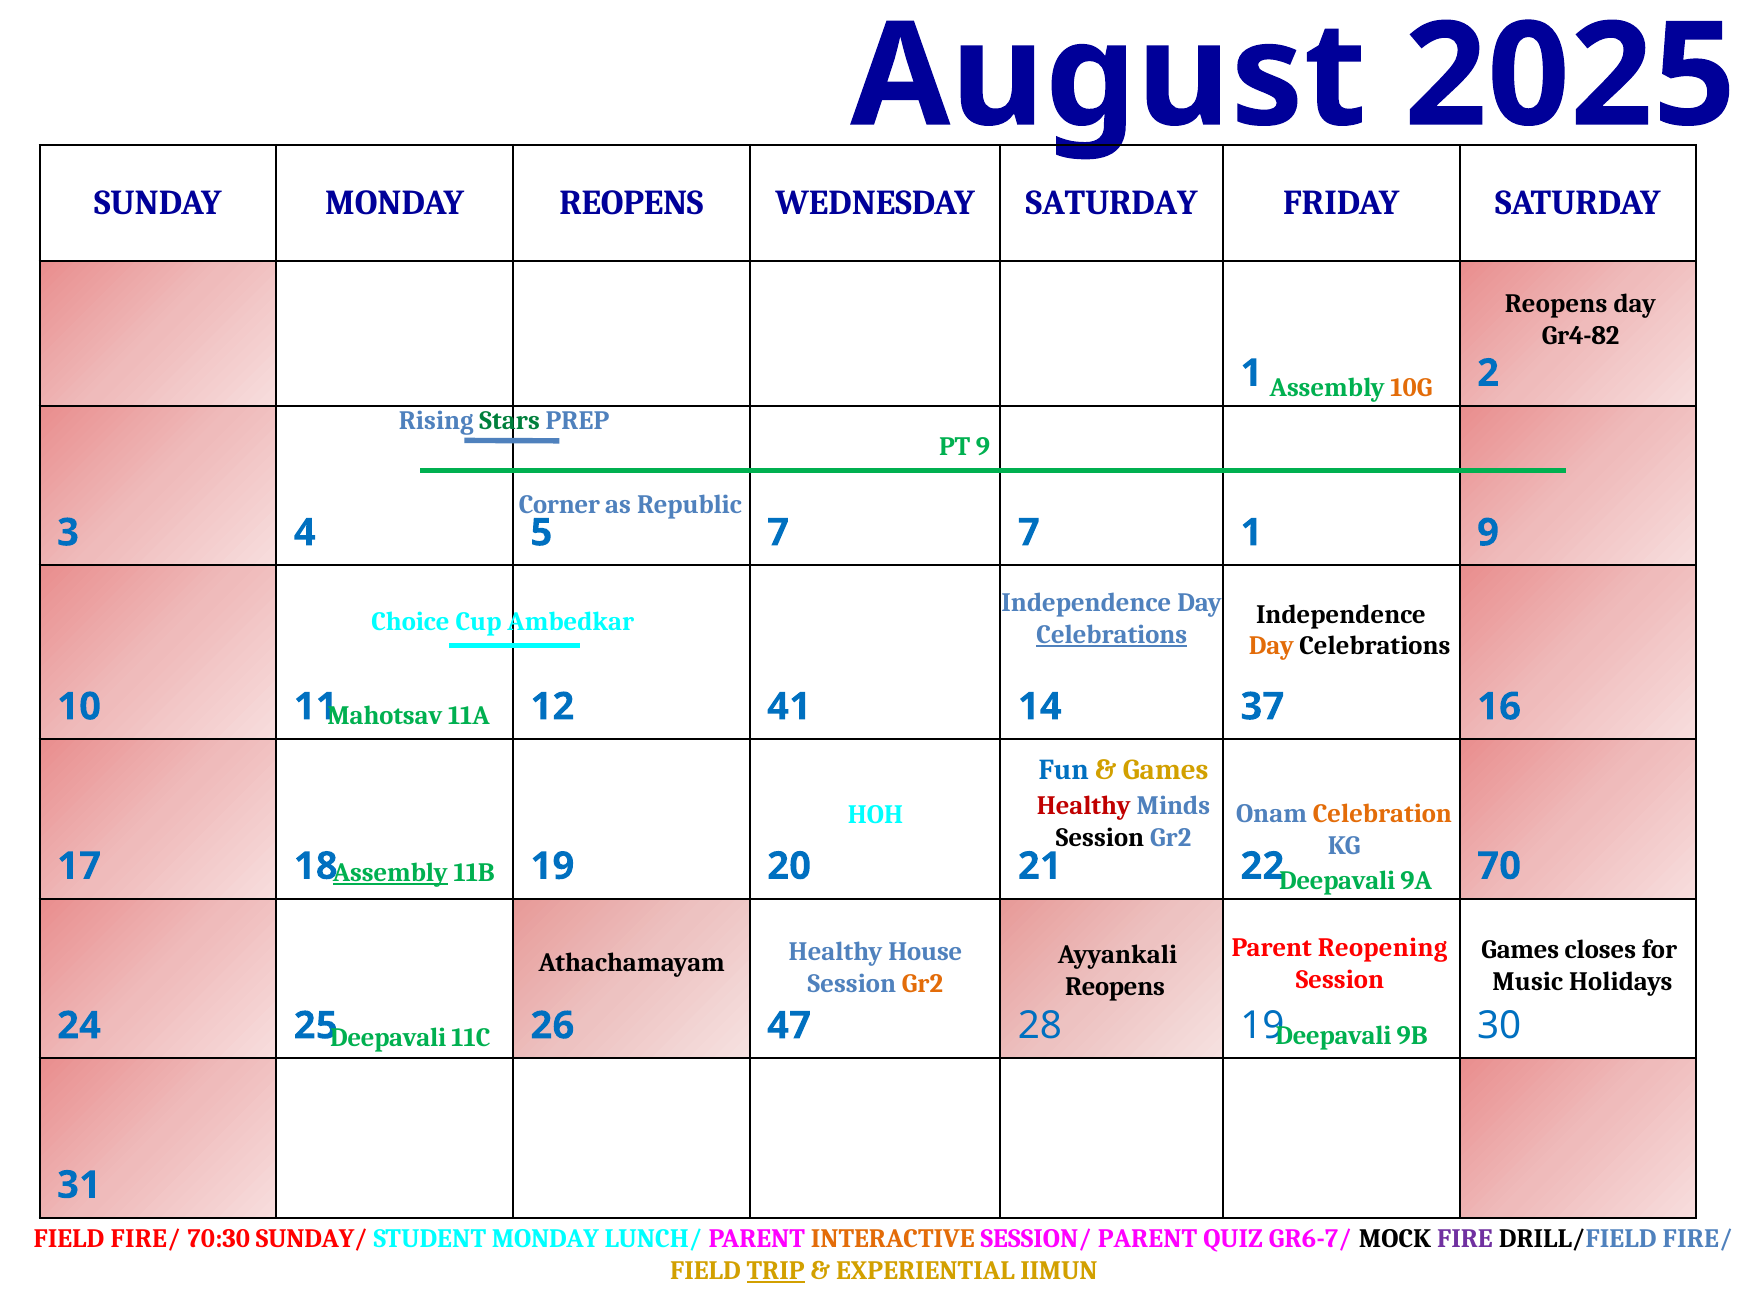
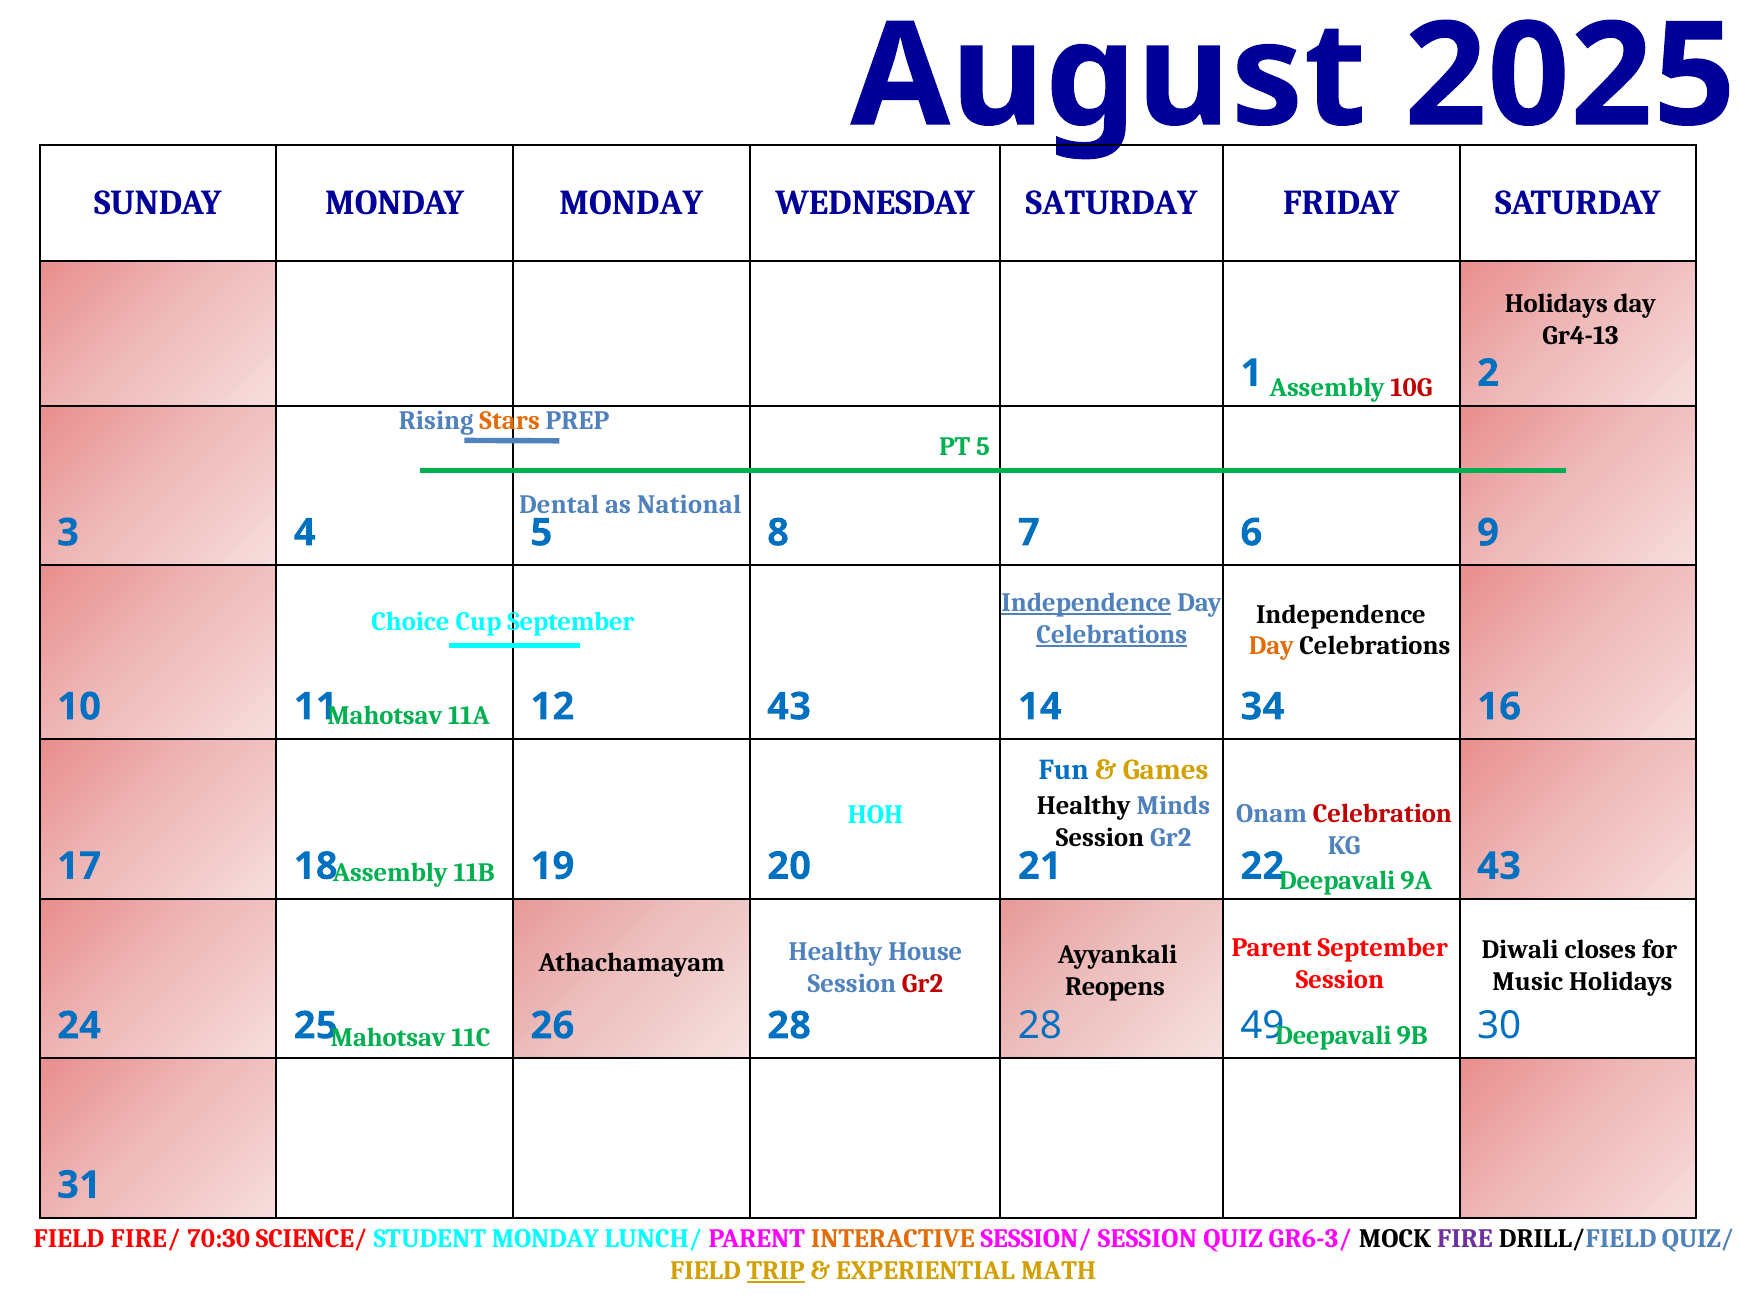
REOPENS: REOPENS -> MONDAY (631, 203)
Reopens: Reopens -> Holidays (1556, 304)
Gr4-82: Gr4-82 -> Gr4-13 (1581, 335)
10G colour: orange -> red (1411, 388)
Stars colour: green -> orange (510, 421)
PT 9: 9 -> 5 (983, 447)
Corner: Corner -> Dental (559, 505)
Republic: Republic -> National (689, 505)
5 7: 7 -> 8 (778, 533)
7 1: 1 -> 6 (1251, 533)
Independence underline: none -> present (1086, 603)
Cup Ambedkar: Ambedkar -> September (571, 622)
12 41: 41 -> 43 (789, 707)
37: 37 -> 34 (1262, 707)
Healthy colour: red -> black (1084, 806)
Celebration colour: orange -> red (1382, 814)
70: 70 -> 43 (1499, 866)
Assembly underline: present -> none (390, 873)
Parent Reopening: Reopening -> September (1383, 948)
Games: Games -> Diwali (1520, 949)
Gr2 colour: orange -> red (922, 983)
26 47: 47 -> 28 (789, 1026)
28 19: 19 -> 49 (1262, 1026)
Deepavali: Deepavali -> Mahotsav (388, 1038)
SUNDAY/: SUNDAY/ -> SCIENCE/ (312, 1238)
SESSION/ PARENT: PARENT -> SESSION (1147, 1238)
GR6-7/: GR6-7/ -> GR6-3/ (1310, 1238)
DRILL/FIELD FIRE/: FIRE/ -> QUIZ/ (1698, 1238)
IIMUN: IIMUN -> MATH (1059, 1270)
